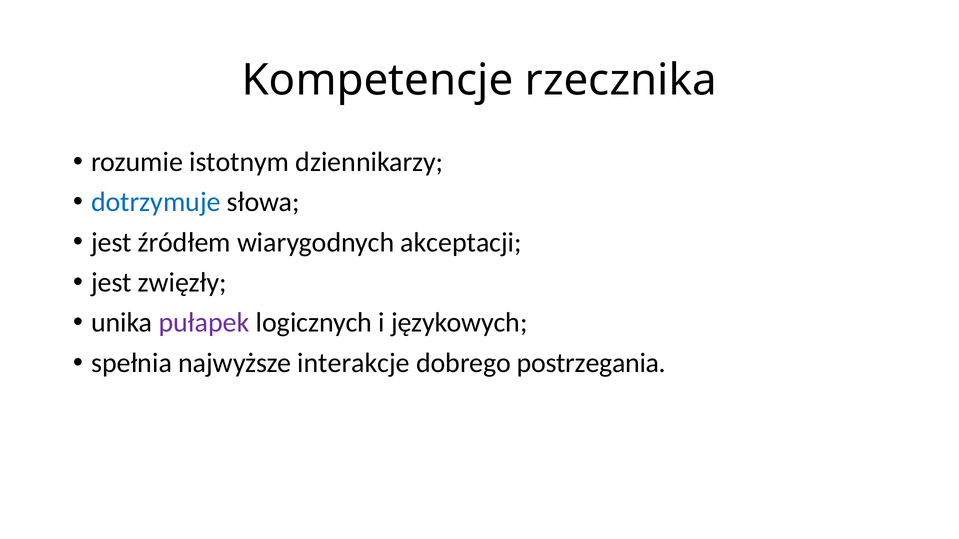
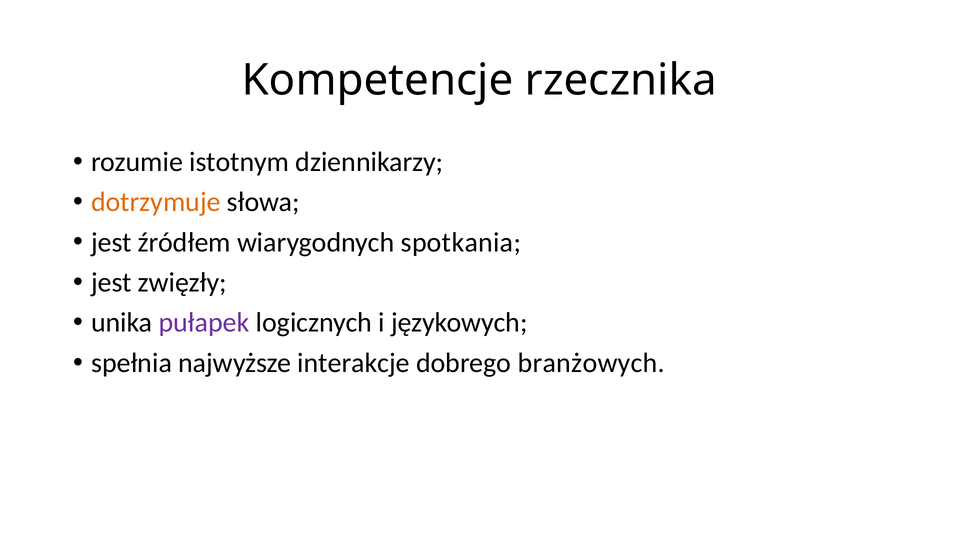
dotrzymuje colour: blue -> orange (156, 202)
akceptacji: akceptacji -> spotkania (461, 243)
postrzegania: postrzegania -> branżowych (591, 363)
